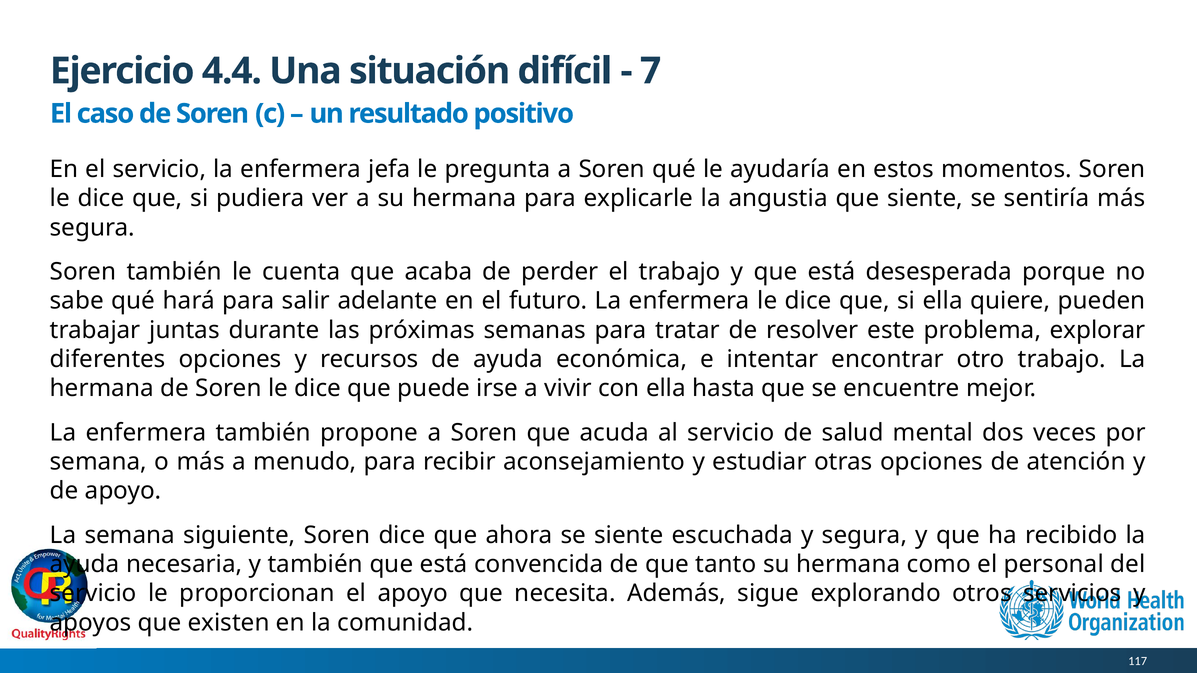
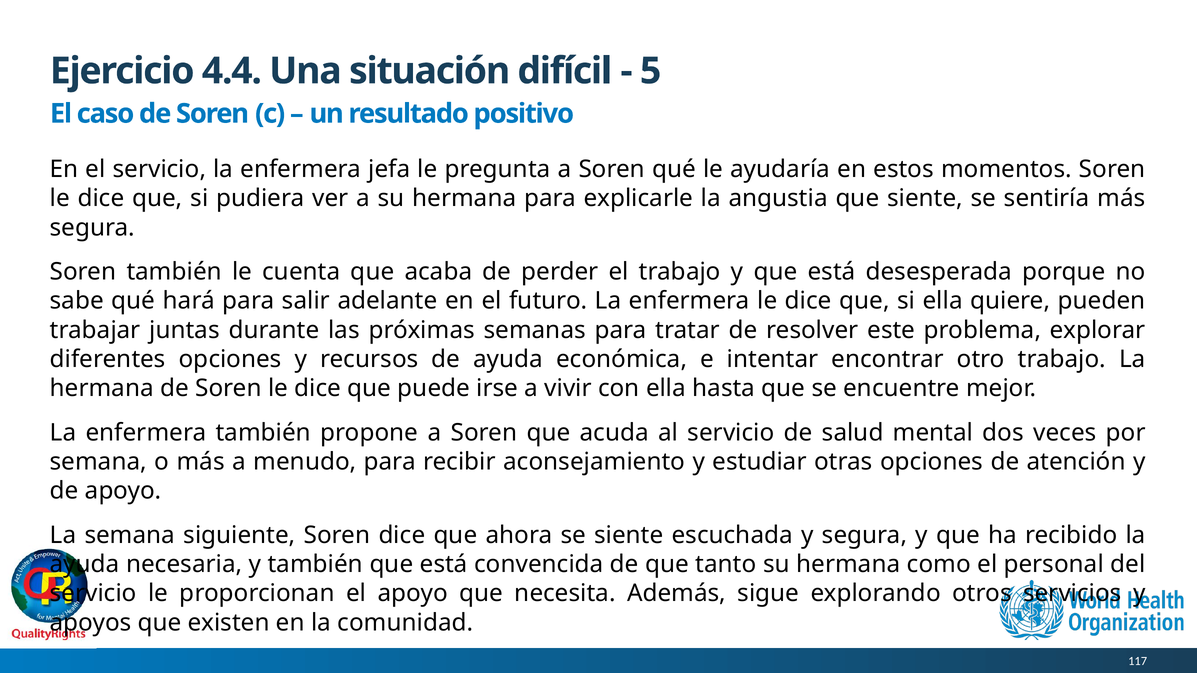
7: 7 -> 5 (651, 71)
